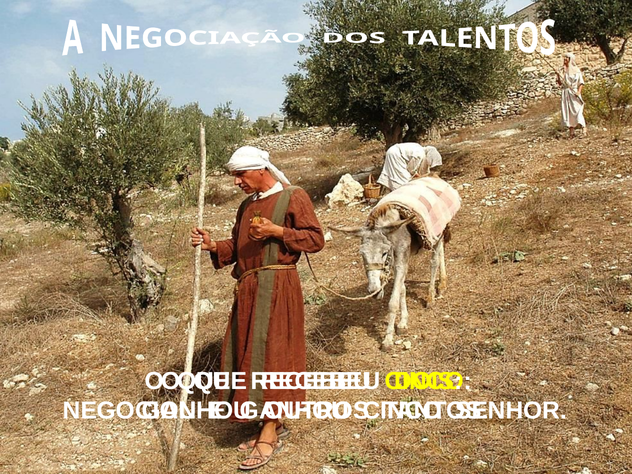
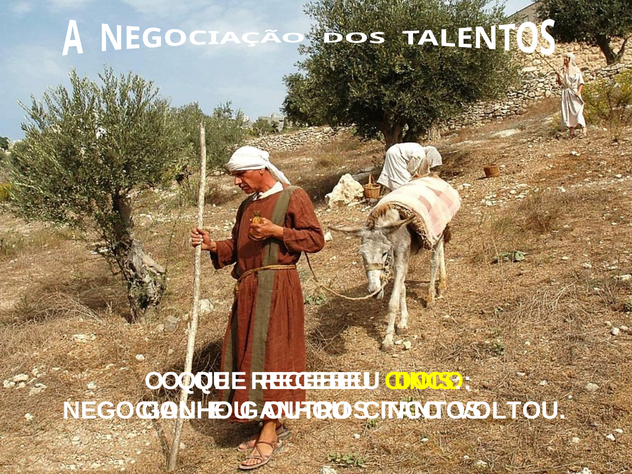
SENHOR: SENHOR -> VOLTOU (511, 411)
